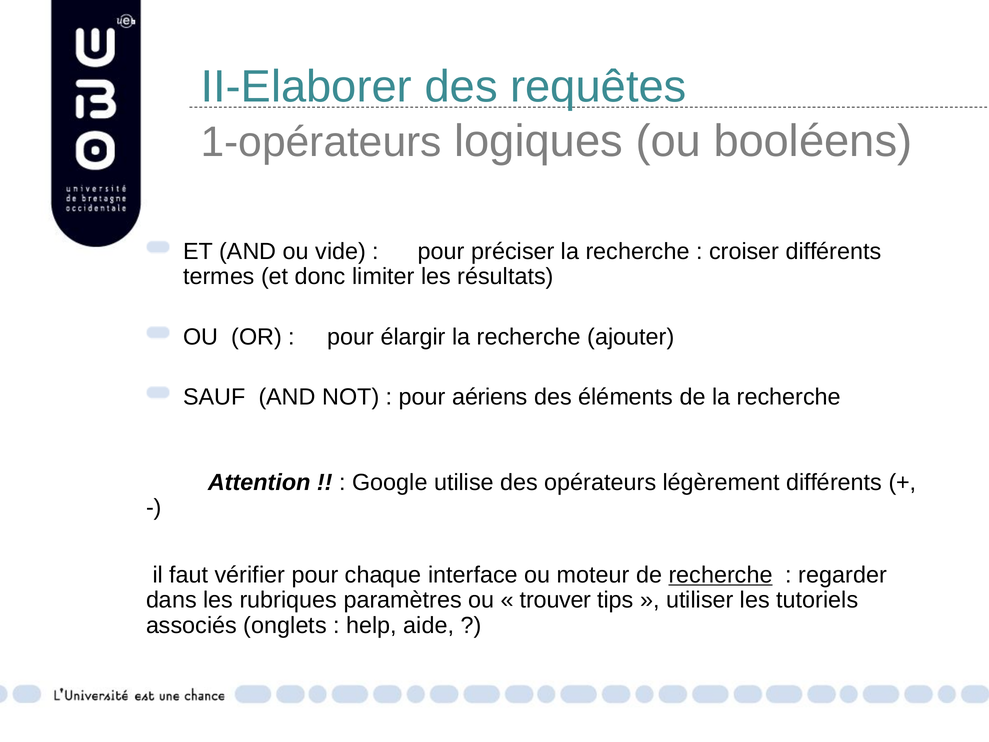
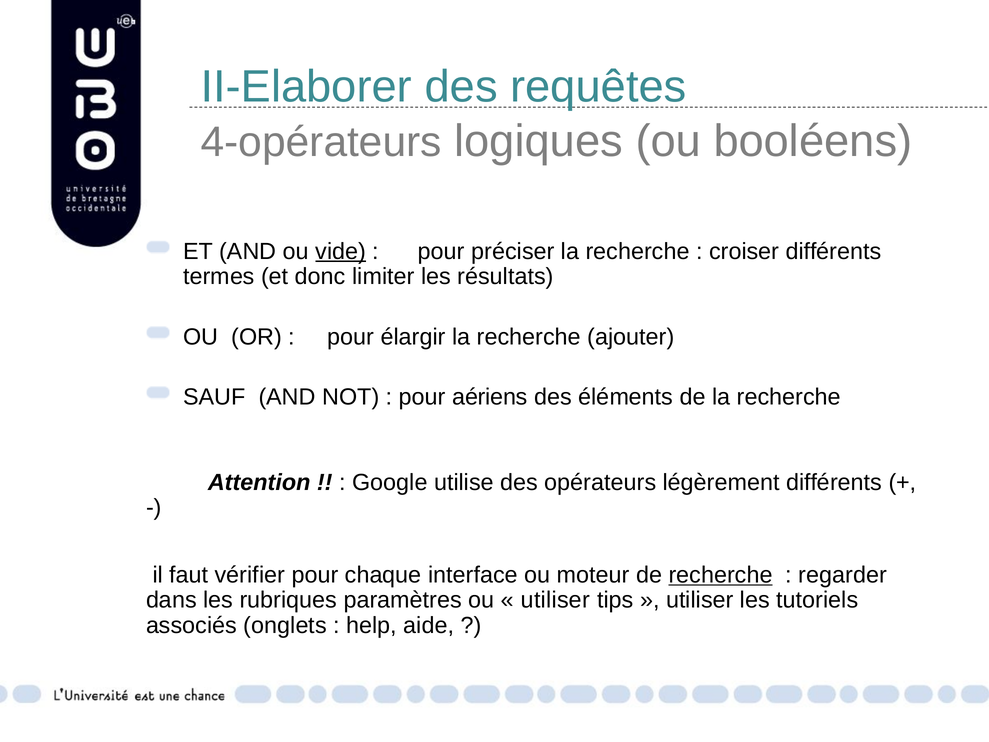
1-opérateurs: 1-opérateurs -> 4-opérateurs (321, 142)
vide underline: none -> present (341, 251)
trouver: trouver -> utiliser (555, 600)
